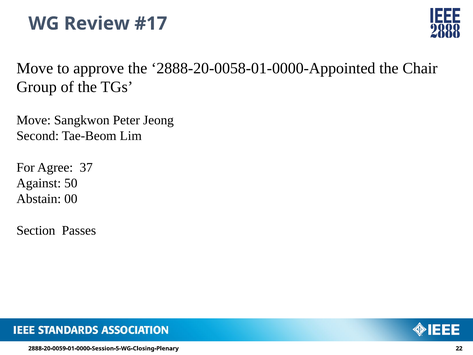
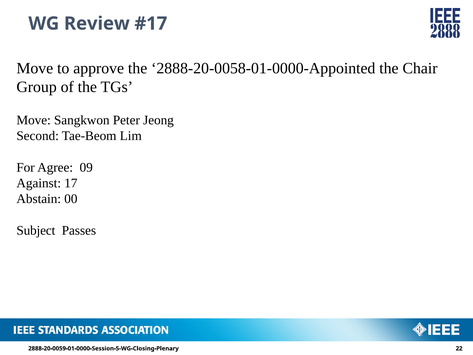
37: 37 -> 09 (86, 167)
50: 50 -> 17 (71, 183)
Section: Section -> Subject (36, 230)
